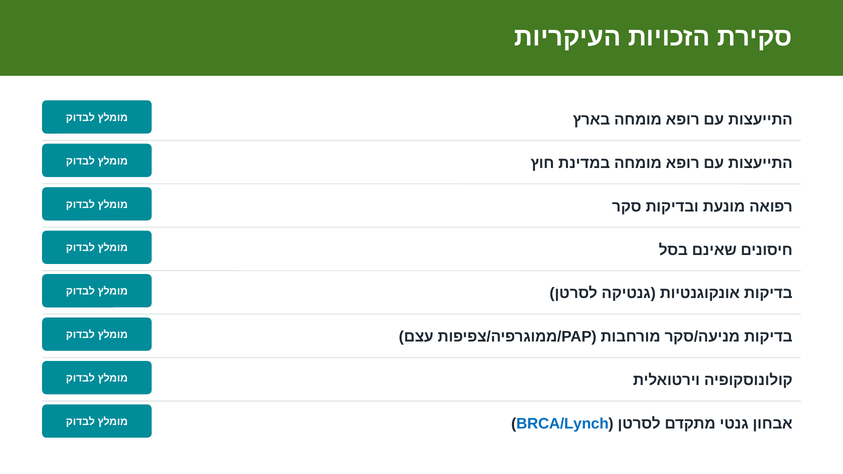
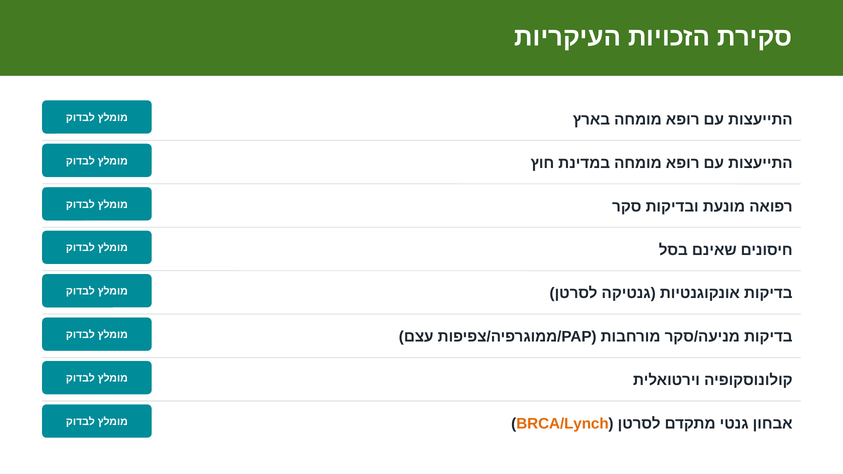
BRCA/Lynch colour: blue -> orange (562, 424)
